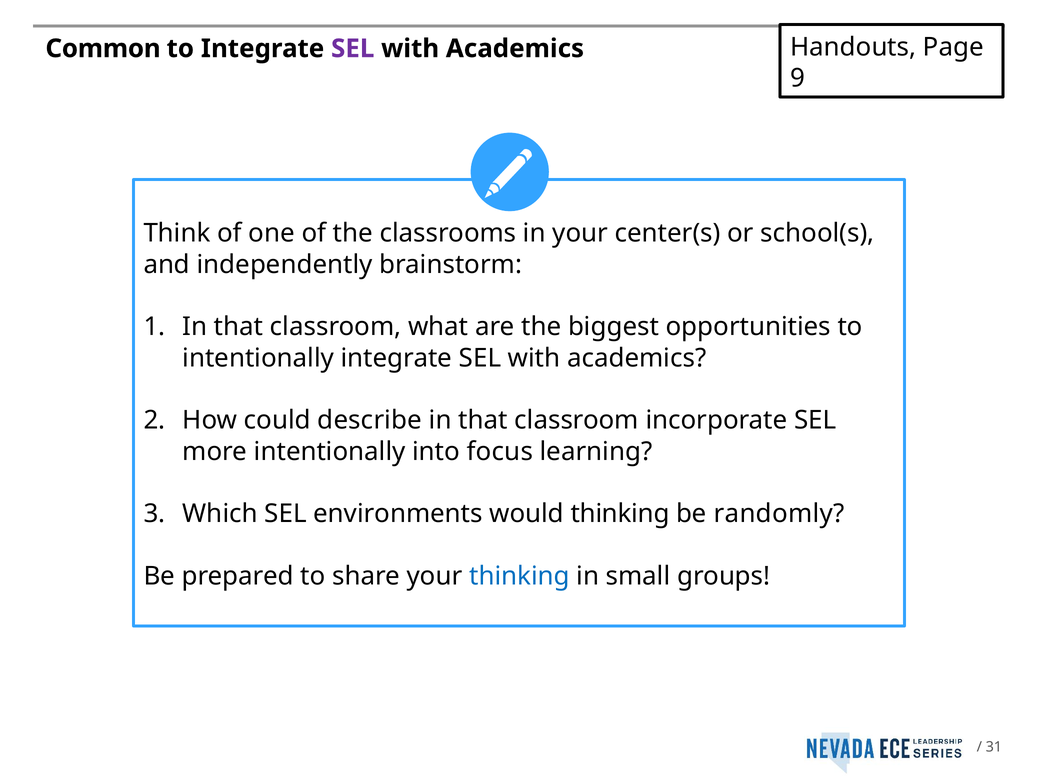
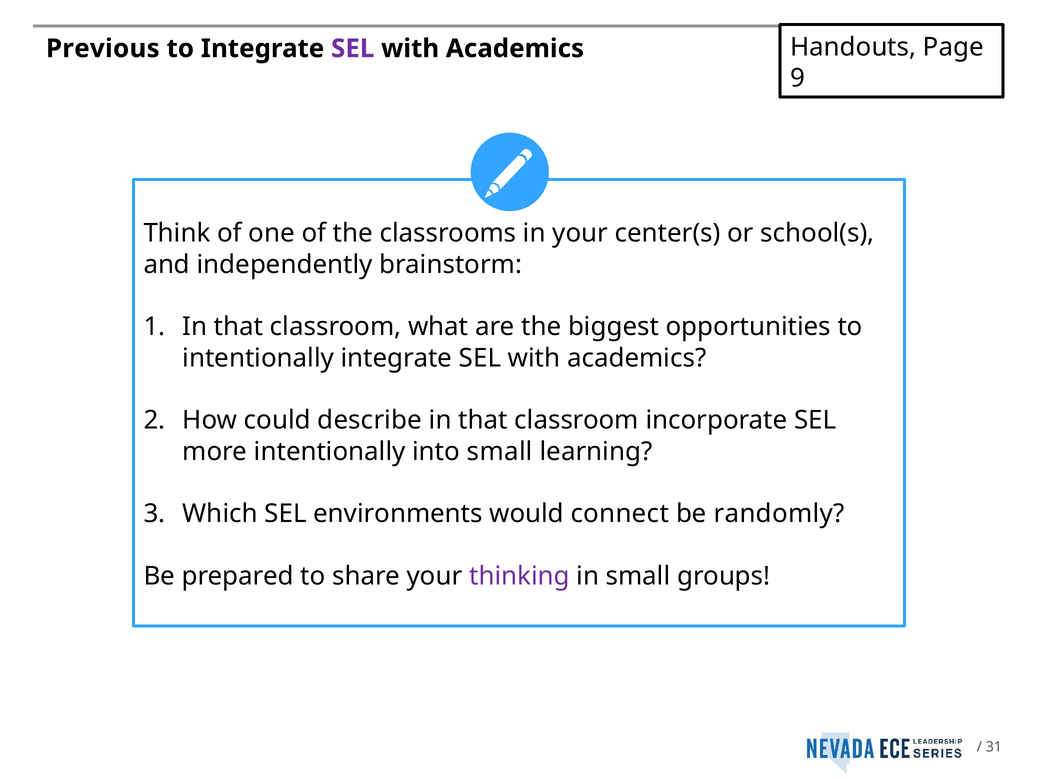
Common: Common -> Previous (103, 49)
into focus: focus -> small (500, 451)
would thinking: thinking -> connect (620, 513)
thinking colour: blue -> purple (519, 576)
